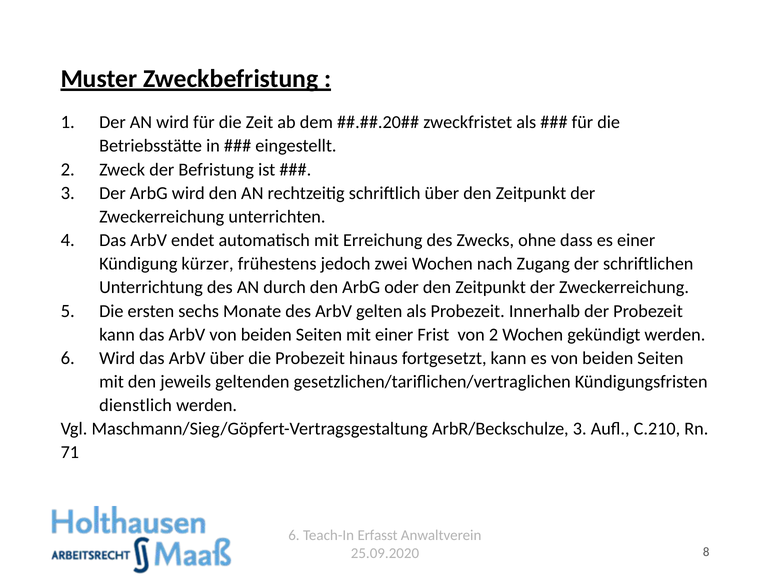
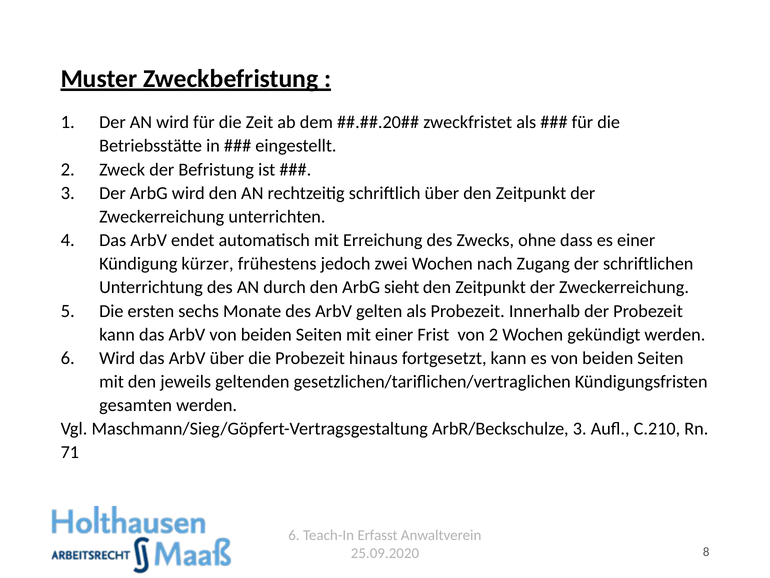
oder: oder -> sieht (402, 287)
dienstlich: dienstlich -> gesamten (136, 405)
